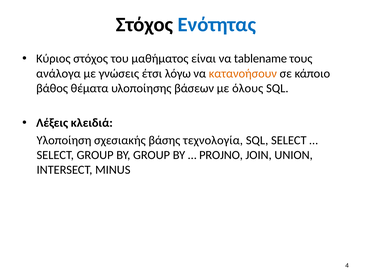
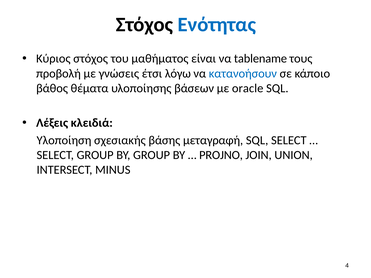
ανάλογα: ανάλογα -> προβολή (58, 74)
κατανοήσουν colour: orange -> blue (243, 74)
όλους: όλους -> oracle (248, 88)
τεχνολογία: τεχνολογία -> μεταγραφή (213, 140)
